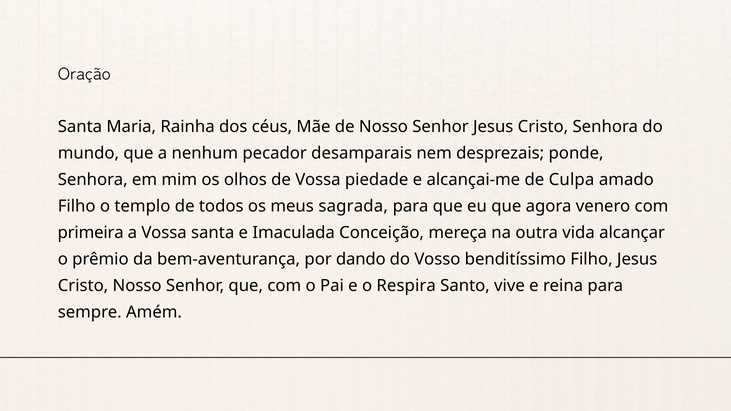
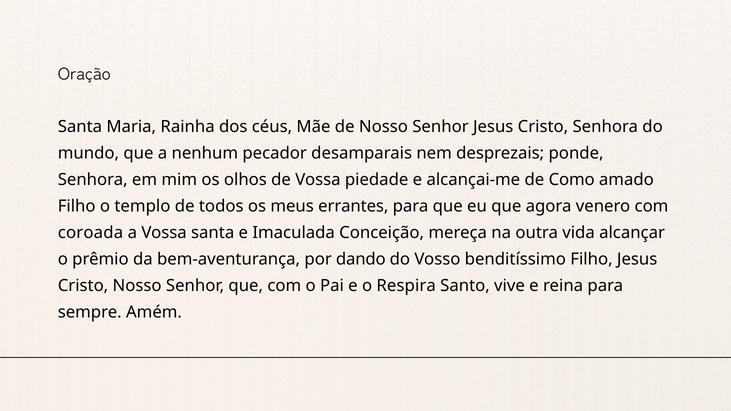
Culpa: Culpa -> Como (572, 180)
sagrada: sagrada -> errantes (353, 206)
primeira: primeira -> coroada (90, 233)
